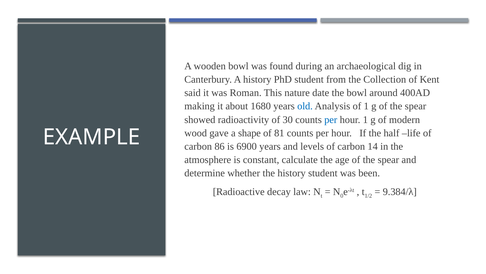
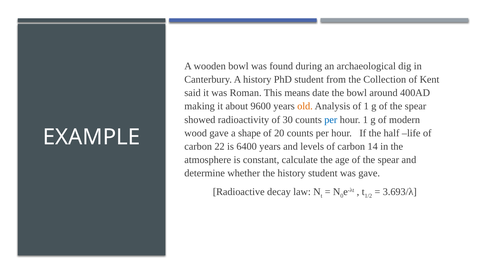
nature: nature -> means (297, 93)
1680: 1680 -> 9600 (261, 106)
old colour: blue -> orange (305, 106)
81: 81 -> 20 (279, 133)
86: 86 -> 22 (220, 146)
6900: 6900 -> 6400 (247, 146)
was been: been -> gave (369, 173)
9.384/λ: 9.384/λ -> 3.693/λ (400, 192)
